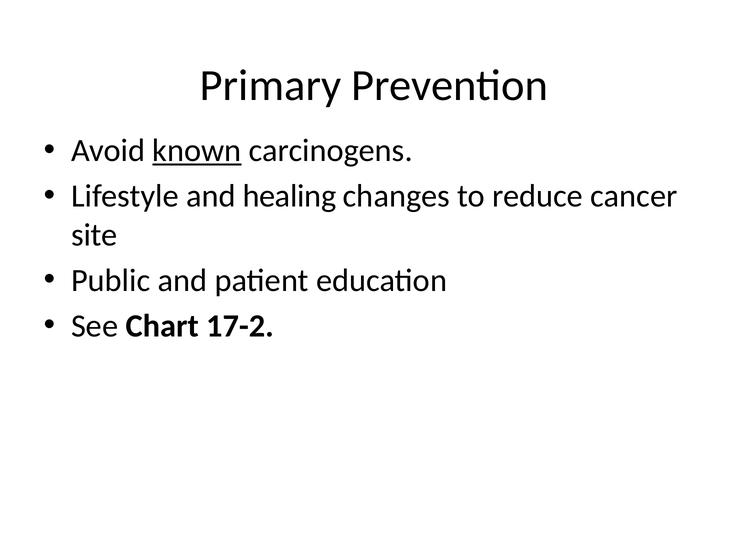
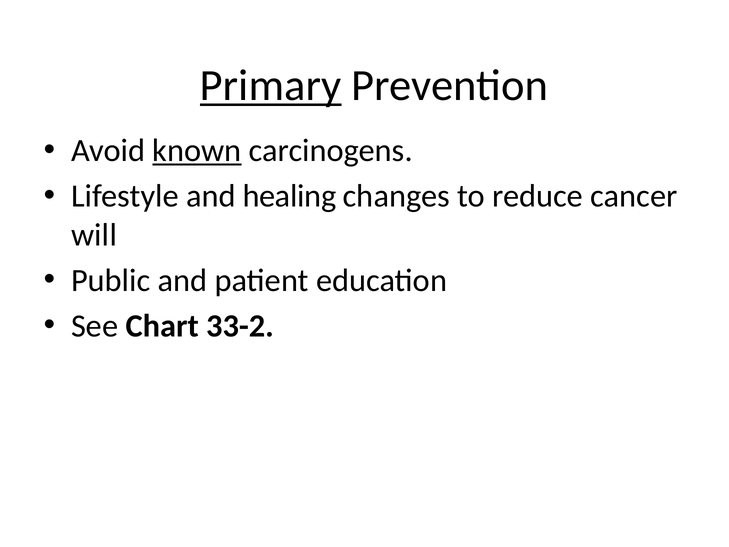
Primary underline: none -> present (271, 86)
site: site -> will (94, 235)
17-2: 17-2 -> 33-2 (240, 326)
